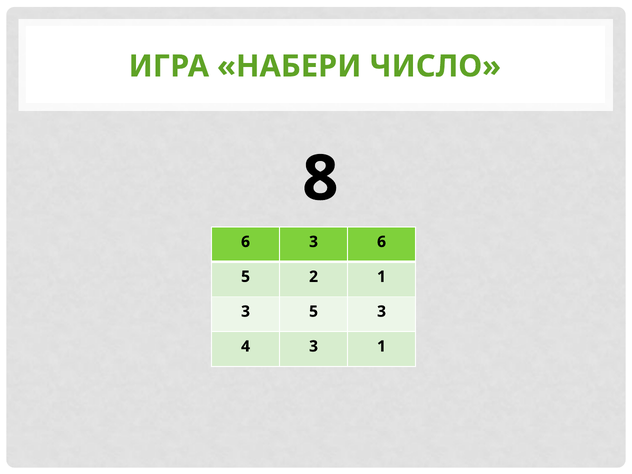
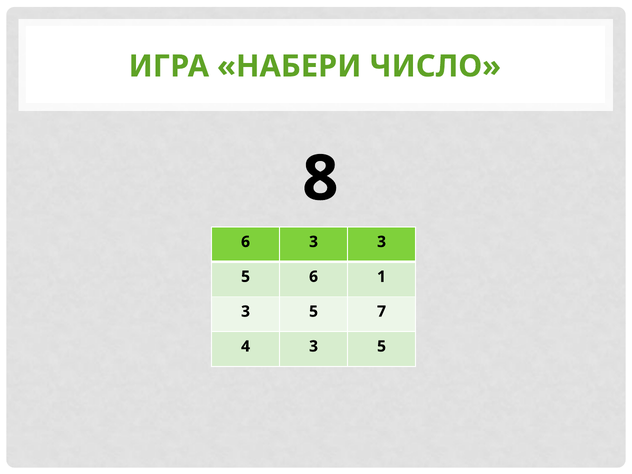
3 6: 6 -> 3 (382, 242)
5 2: 2 -> 6 (314, 277)
5 3: 3 -> 7 (382, 312)
4 3 1: 1 -> 5 (382, 346)
